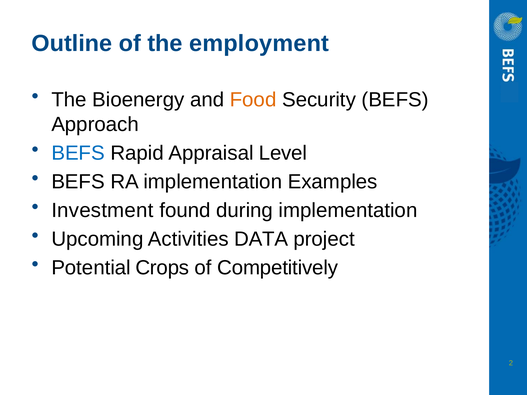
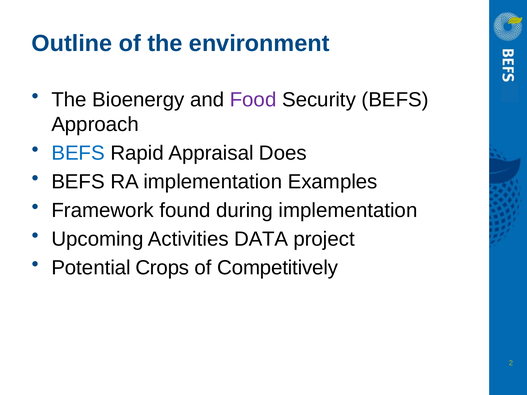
employment: employment -> environment (259, 43)
Food colour: orange -> purple (253, 100)
Level: Level -> Does (283, 153)
Investment: Investment -> Framework (103, 211)
